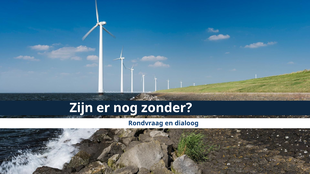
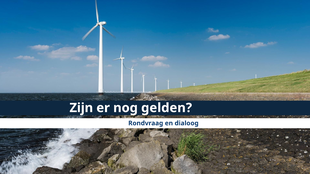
zonder: zonder -> gelden (167, 108)
